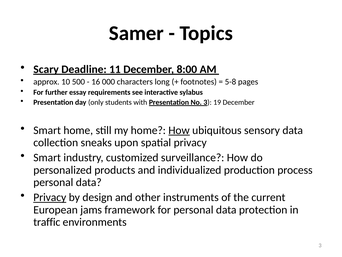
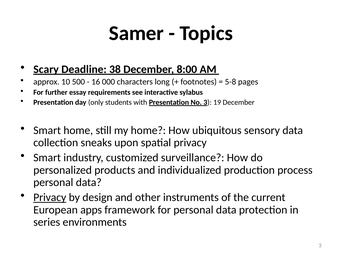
11: 11 -> 38 (115, 69)
How underline: present -> none (179, 130)
jams: jams -> apps (91, 209)
traffic: traffic -> series (47, 222)
